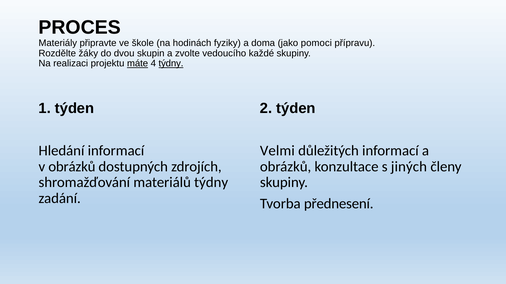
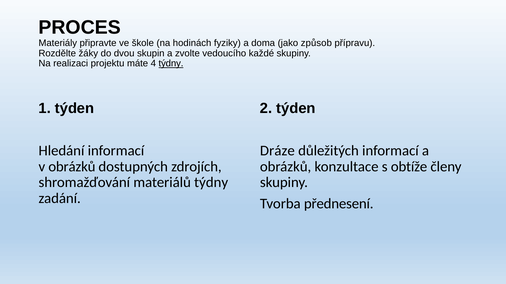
pomoci: pomoci -> způsob (316, 43)
máte underline: present -> none (138, 64)
Velmi: Velmi -> Dráze (277, 151)
jiných: jiných -> obtíže (409, 167)
